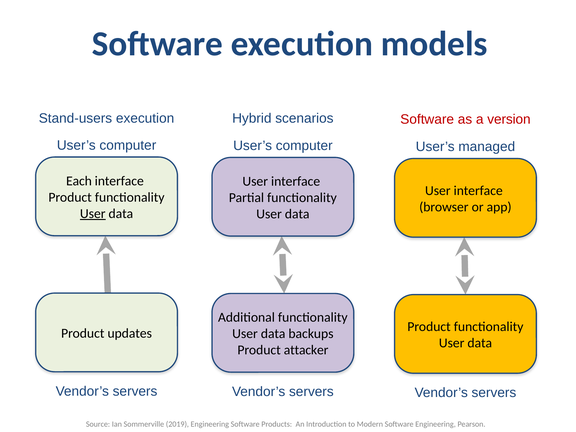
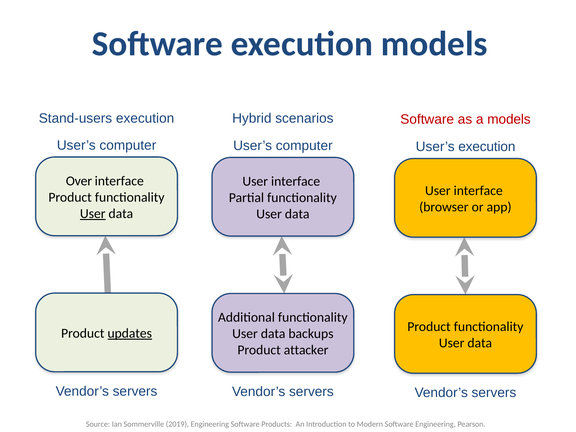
a version: version -> models (509, 119)
User’s managed: managed -> execution (487, 147)
Each: Each -> Over (79, 181)
updates underline: none -> present (130, 333)
